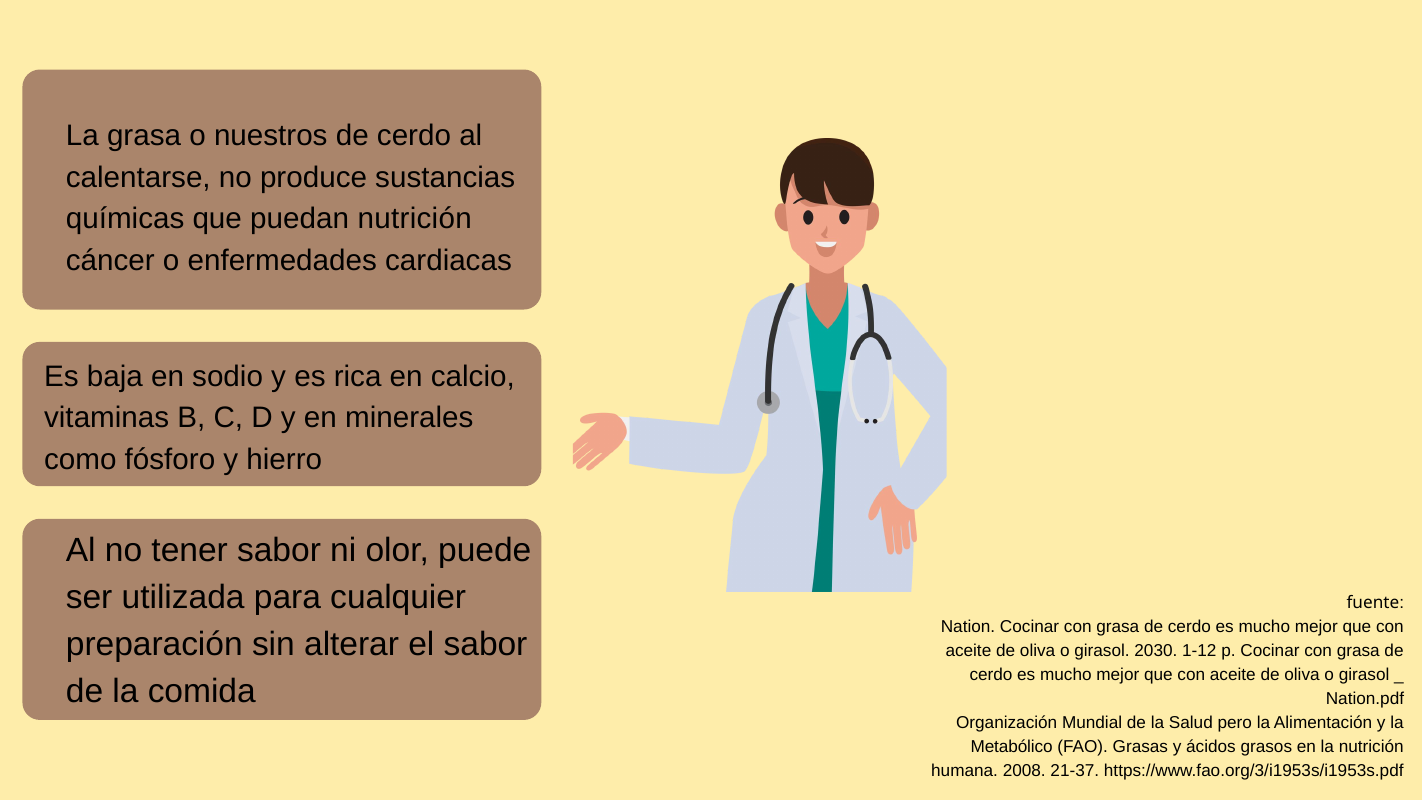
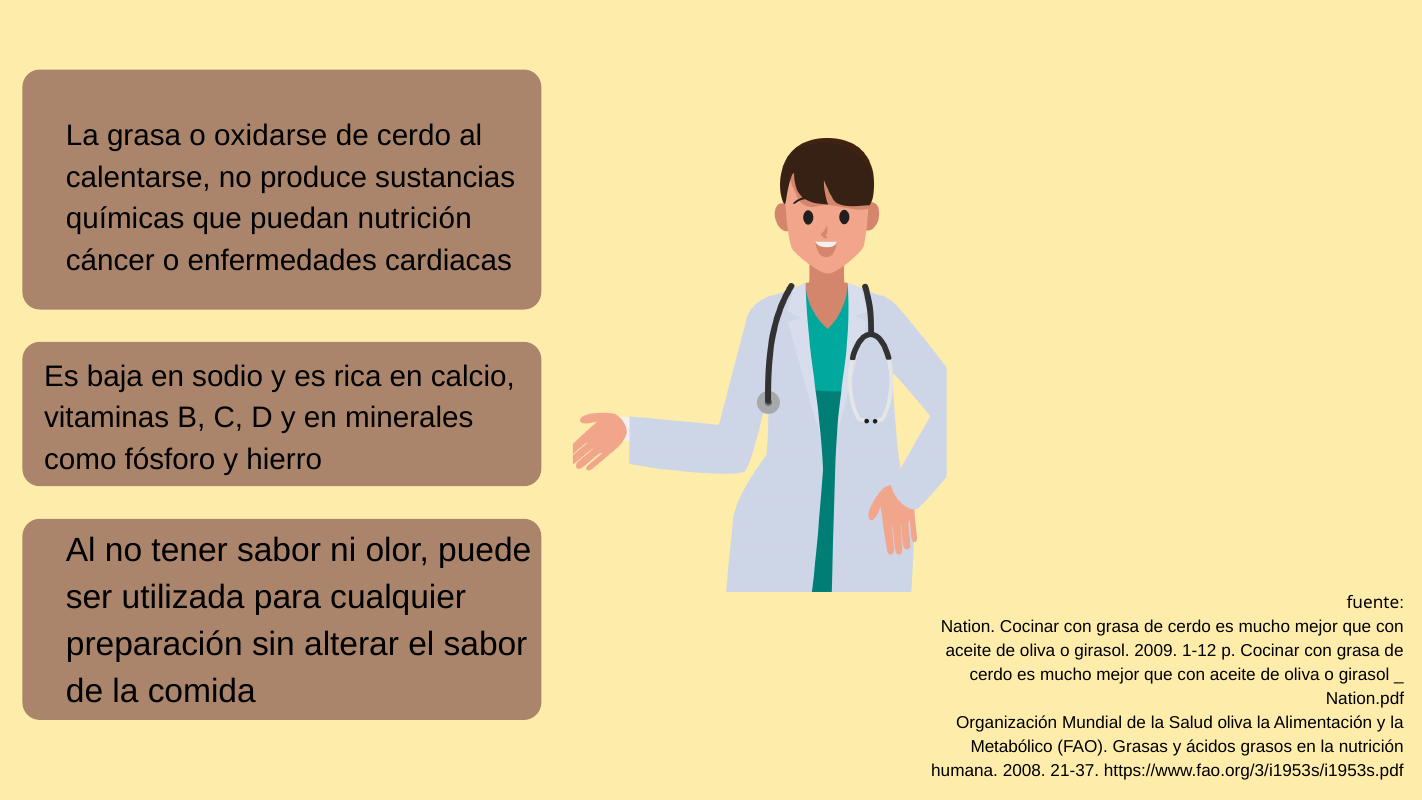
nuestros: nuestros -> oxidarse (271, 136)
2030: 2030 -> 2009 (1156, 650)
Salud pero: pero -> oliva (1235, 722)
